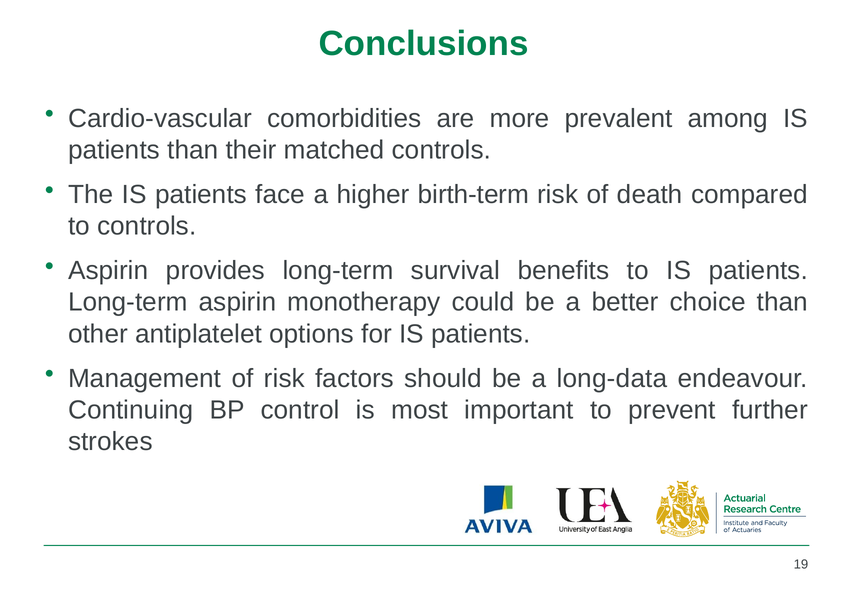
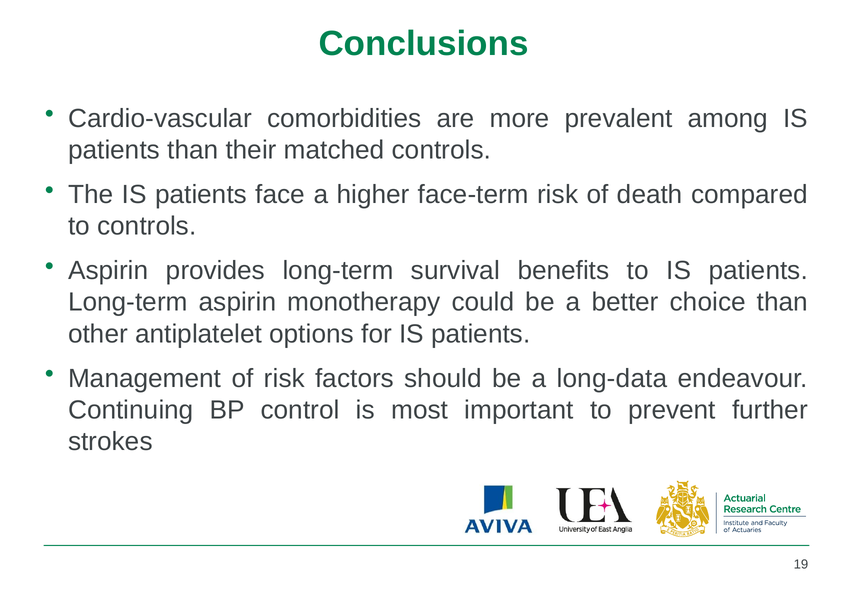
birth-term: birth-term -> face-term (473, 194)
